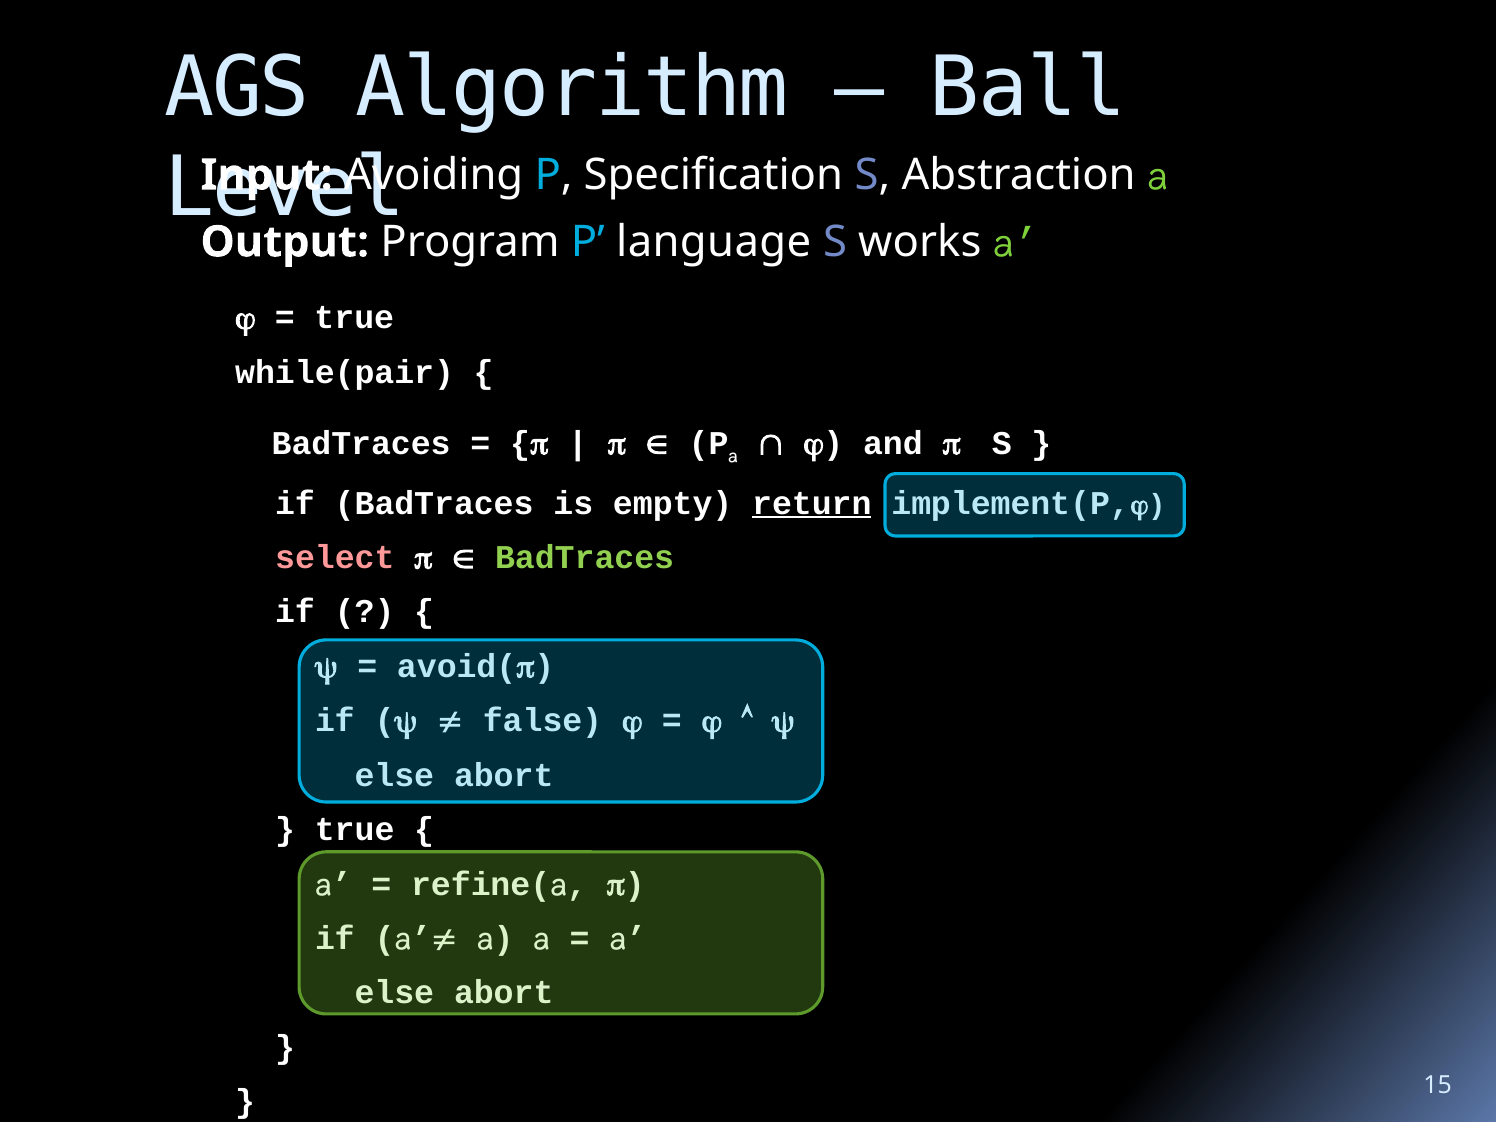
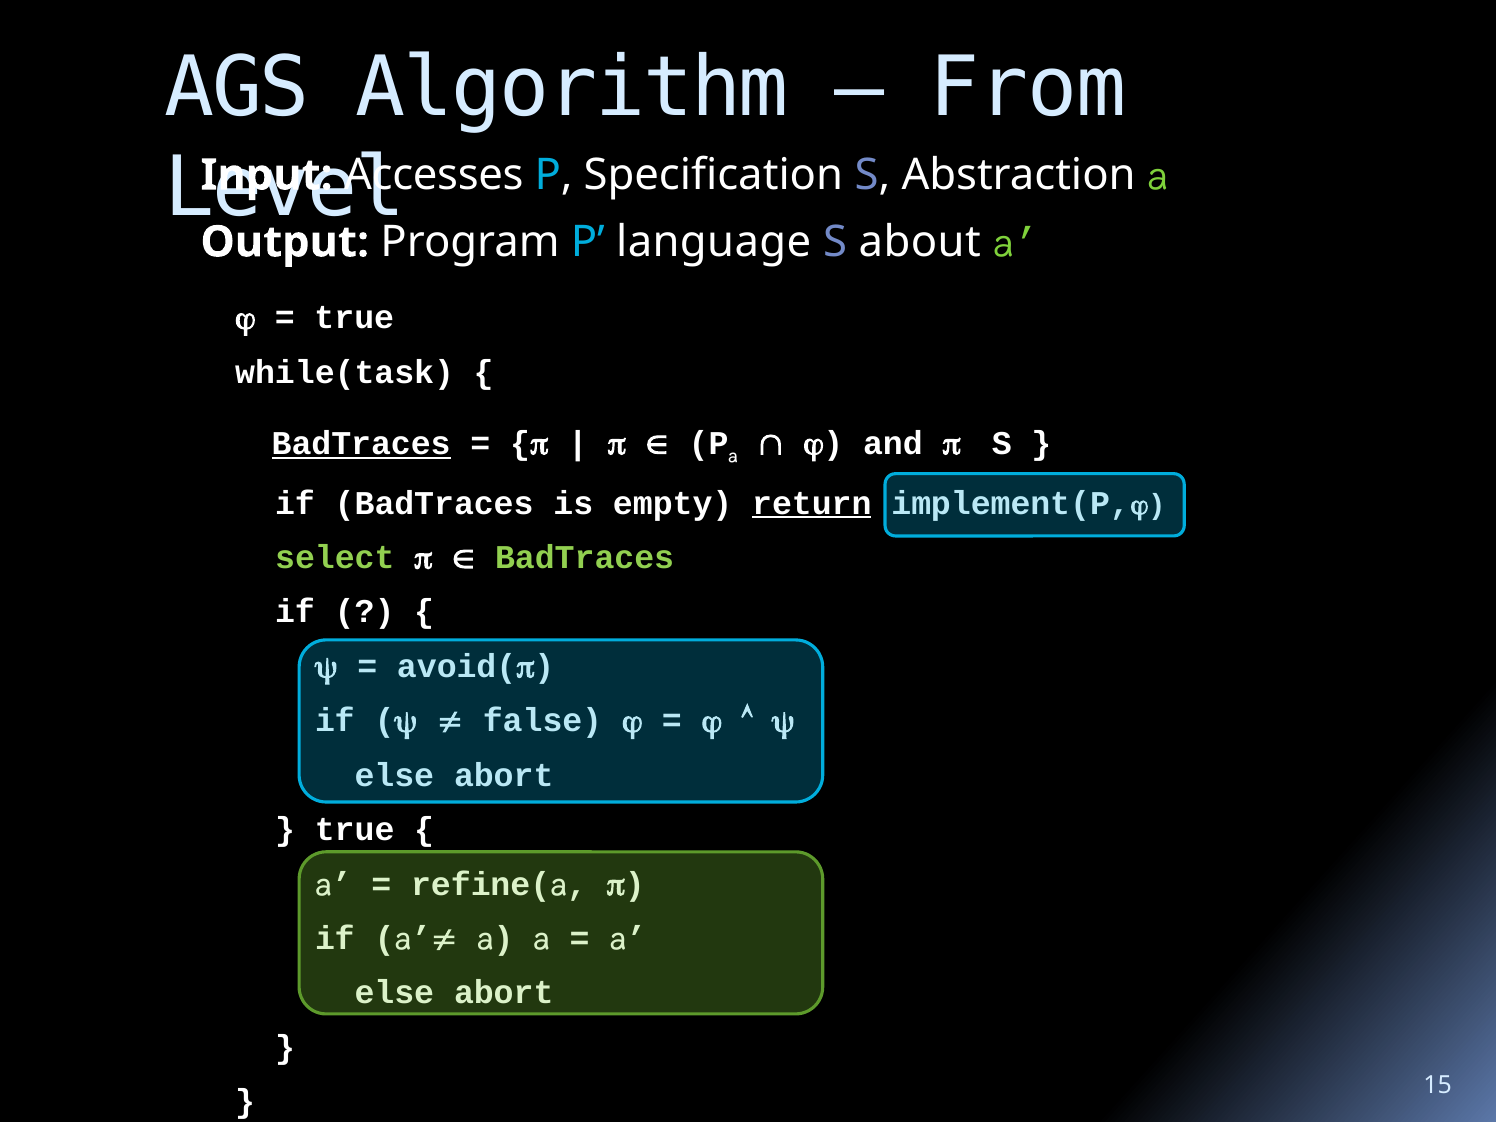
Ball: Ball -> From (1028, 88)
Avoiding: Avoiding -> Accesses (434, 175)
works: works -> about (920, 242)
while(pair: while(pair -> while(task (345, 372)
BadTraces underline: none -> present (361, 443)
select colour: pink -> light green (335, 558)
